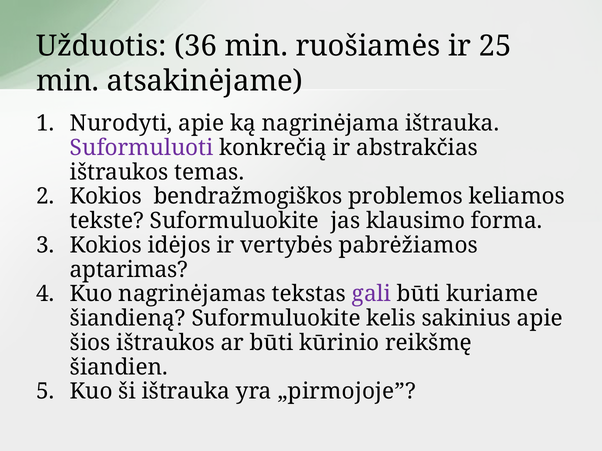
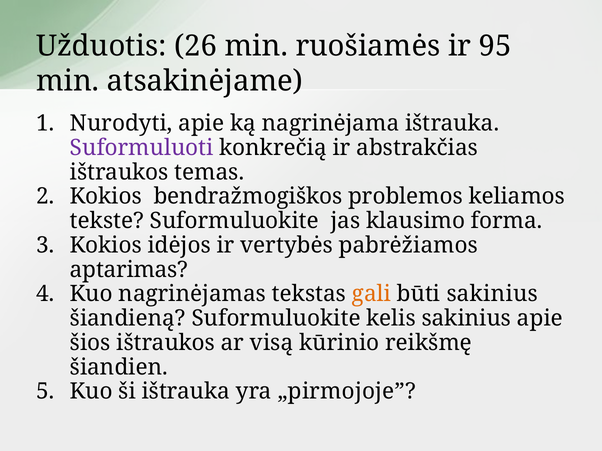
36: 36 -> 26 (196, 46)
25: 25 -> 95 (495, 46)
gali colour: purple -> orange (371, 294)
būti kuriame: kuriame -> sakinius (492, 294)
ar būti: būti -> visą (272, 343)
